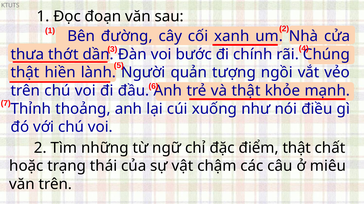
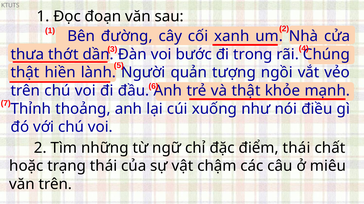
chính: chính -> trong (253, 55)
điểm thật: thật -> thái (297, 148)
